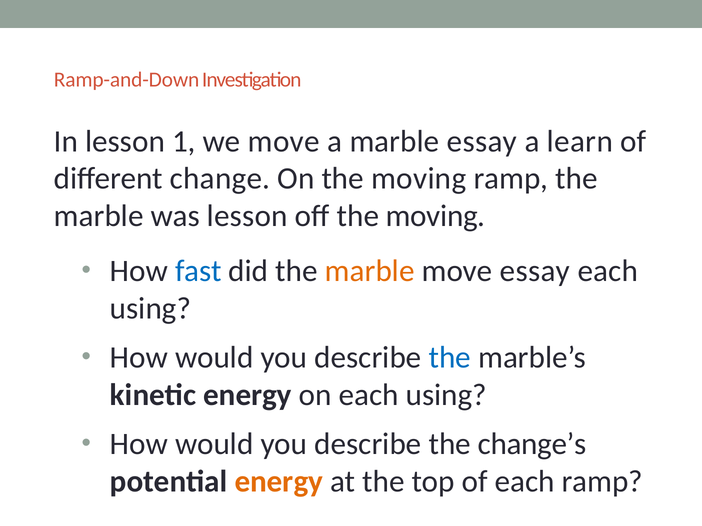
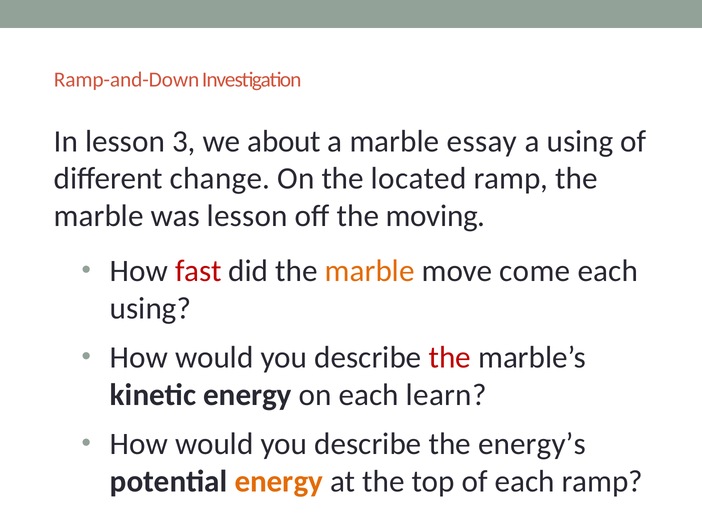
1: 1 -> 3 (184, 141)
we move: move -> about (284, 141)
a learn: learn -> using (580, 141)
On the moving: moving -> located (419, 179)
fast colour: blue -> red (198, 271)
move essay: essay -> come (535, 271)
the colour: blue -> red (450, 358)
on each using: using -> learn (446, 395)
change’s: change’s -> energy’s (532, 444)
